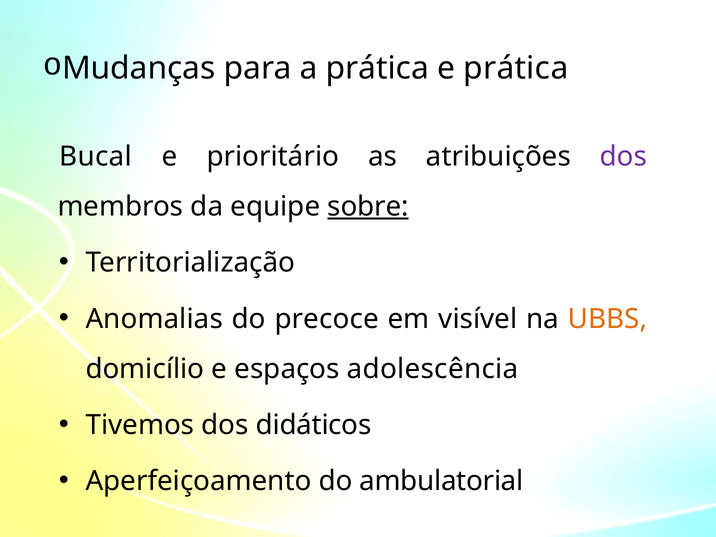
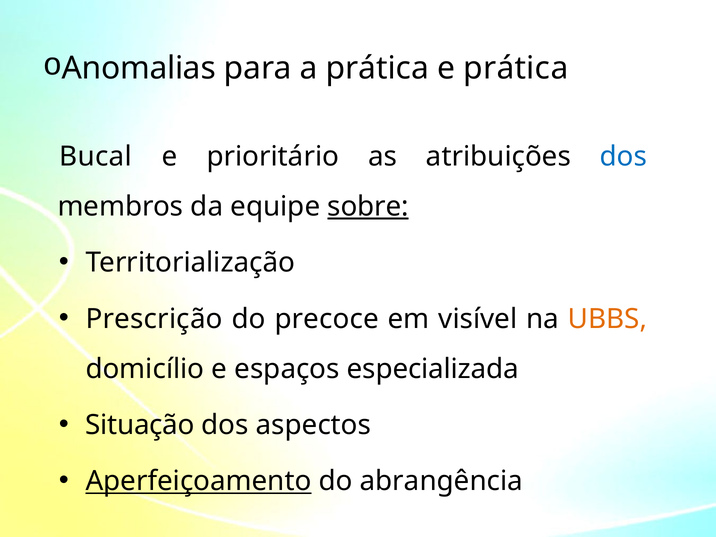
Mudanças: Mudanças -> Anomalias (139, 68)
dos colour: purple -> blue (624, 156)
Anomalias: Anomalias -> Prescrição (154, 319)
adolescência: adolescência -> especializada (433, 369)
Tivemos: Tivemos -> Situação (140, 425)
didáticos: didáticos -> aspectos (313, 425)
Aperfeiçoamento underline: none -> present (199, 481)
ambulatorial: ambulatorial -> abrangência (441, 481)
